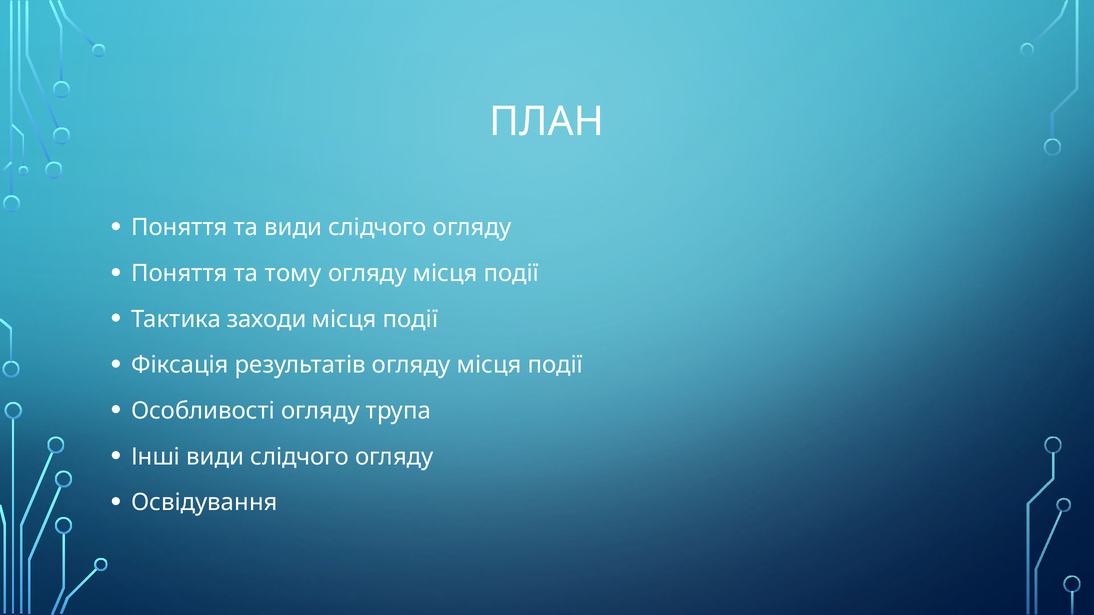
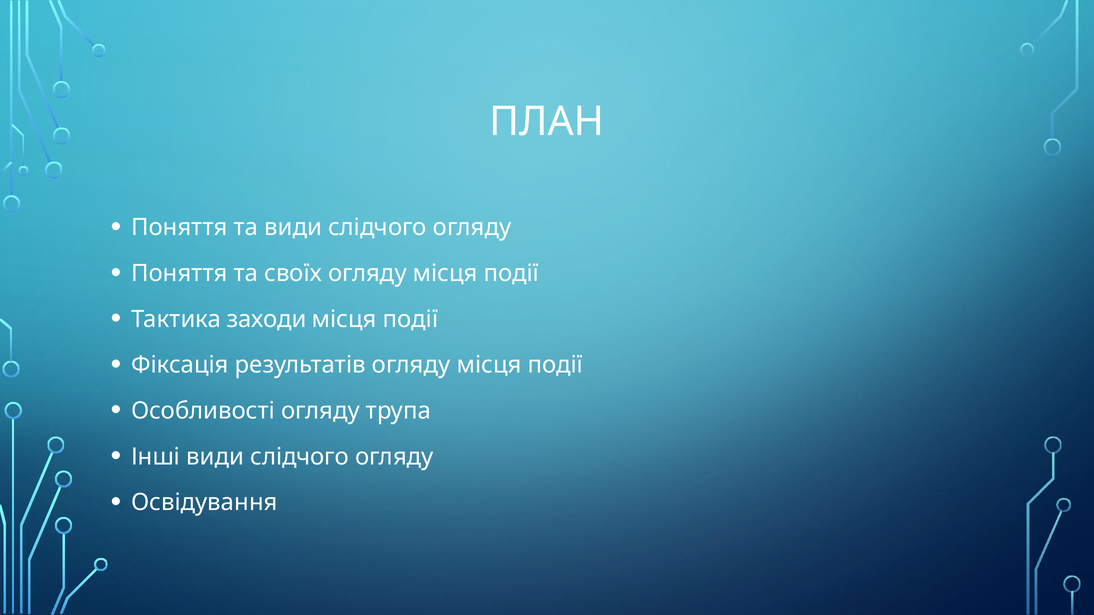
тому: тому -> своїх (293, 274)
